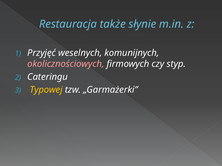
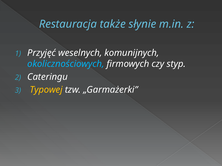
okolicznościowych colour: pink -> light blue (66, 64)
